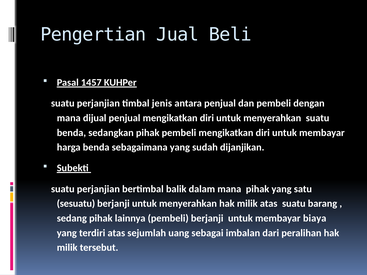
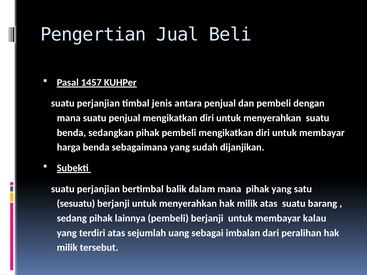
mana dijual: dijual -> suatu (95, 118)
biaya: biaya -> kalau (315, 218)
